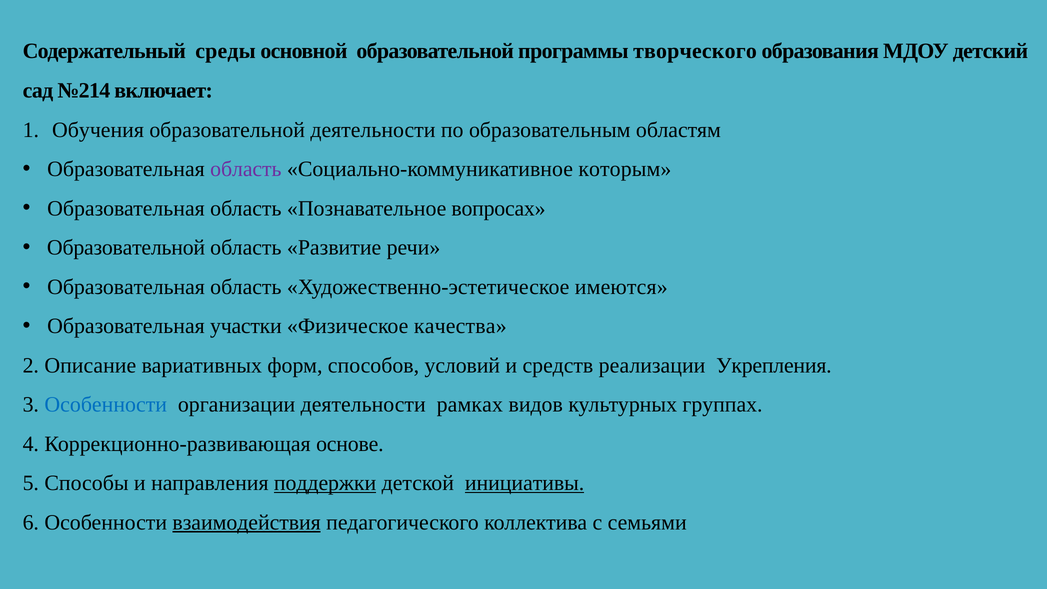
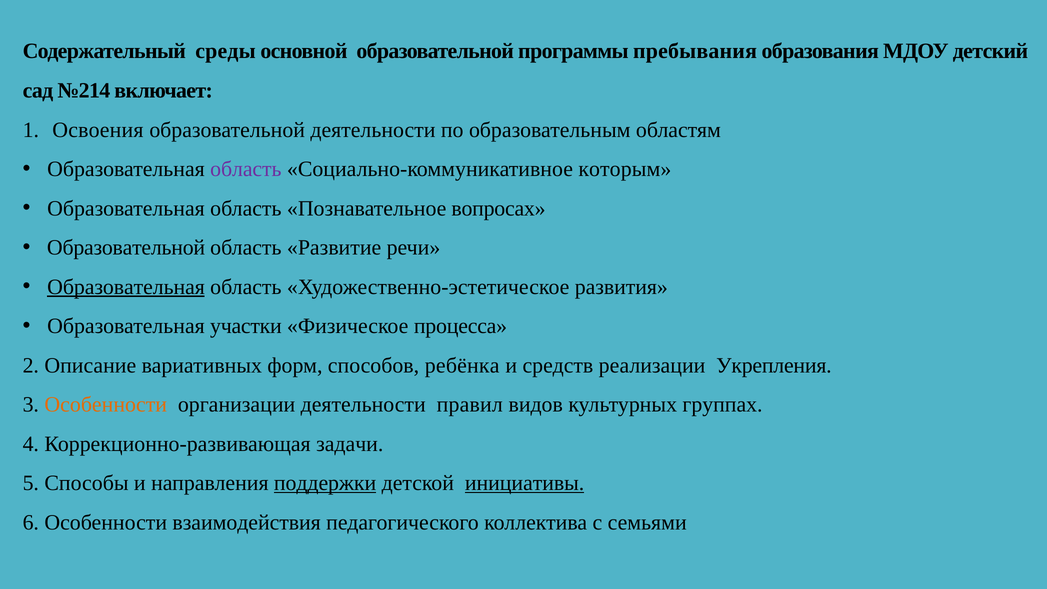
творческого: творческого -> пребывания (695, 51)
Обучения: Обучения -> Освоения (98, 130)
Образовательная underline: none -> present (126, 287)
имеются: имеются -> развития (621, 287)
качества: качества -> процесса (461, 326)
условий: условий -> ребёнка (462, 365)
Особенности colour: blue -> orange (106, 405)
рамках: рамках -> правил (470, 405)
основе: основе -> задачи (350, 444)
взаимодействия underline: present -> none (247, 522)
